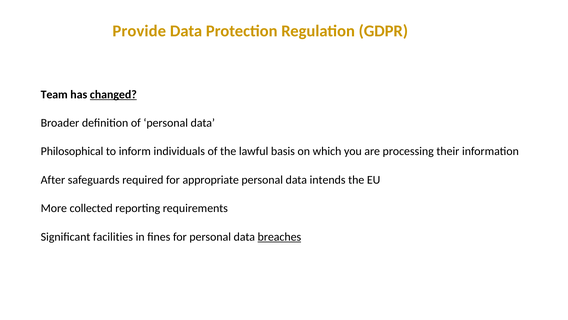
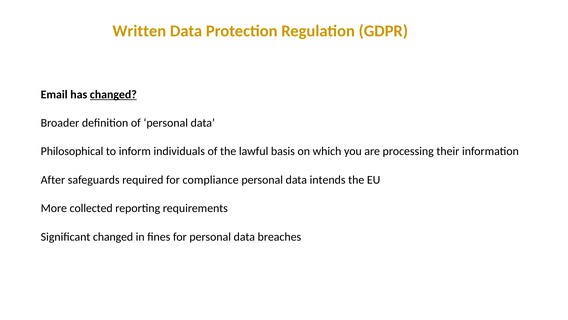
Provide: Provide -> Written (139, 31)
Team: Team -> Email (54, 94)
appropriate: appropriate -> compliance (211, 180)
Significant facilities: facilities -> changed (113, 236)
breaches underline: present -> none (279, 236)
